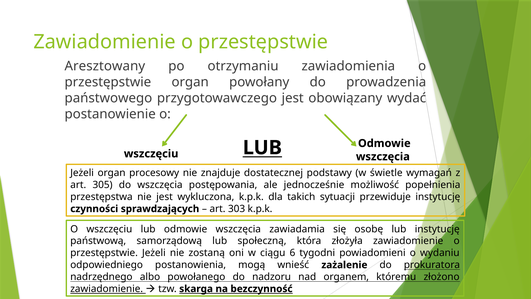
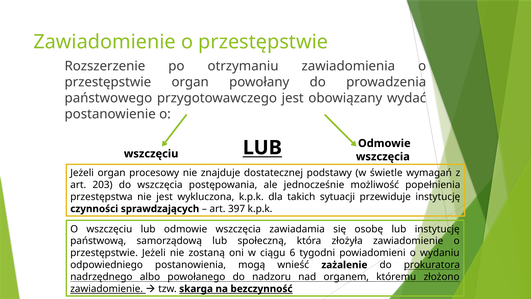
Aresztowany: Aresztowany -> Rozszerzenie (105, 66)
305: 305 -> 203 (103, 185)
303: 303 -> 397 (237, 209)
